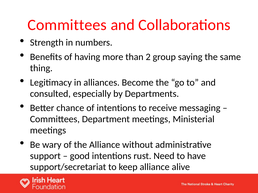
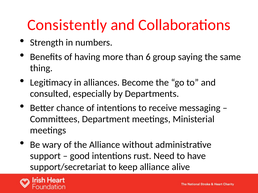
Committees: Committees -> Consistently (67, 25)
2: 2 -> 6 (148, 57)
